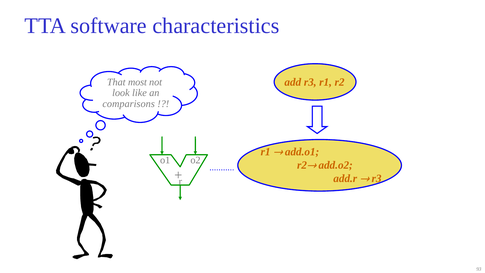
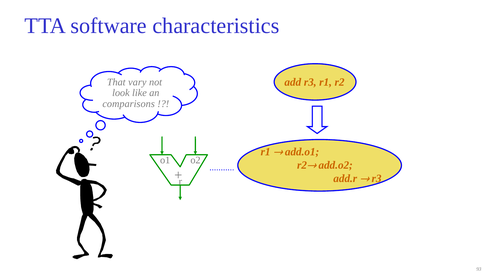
most: most -> vary (137, 82)
